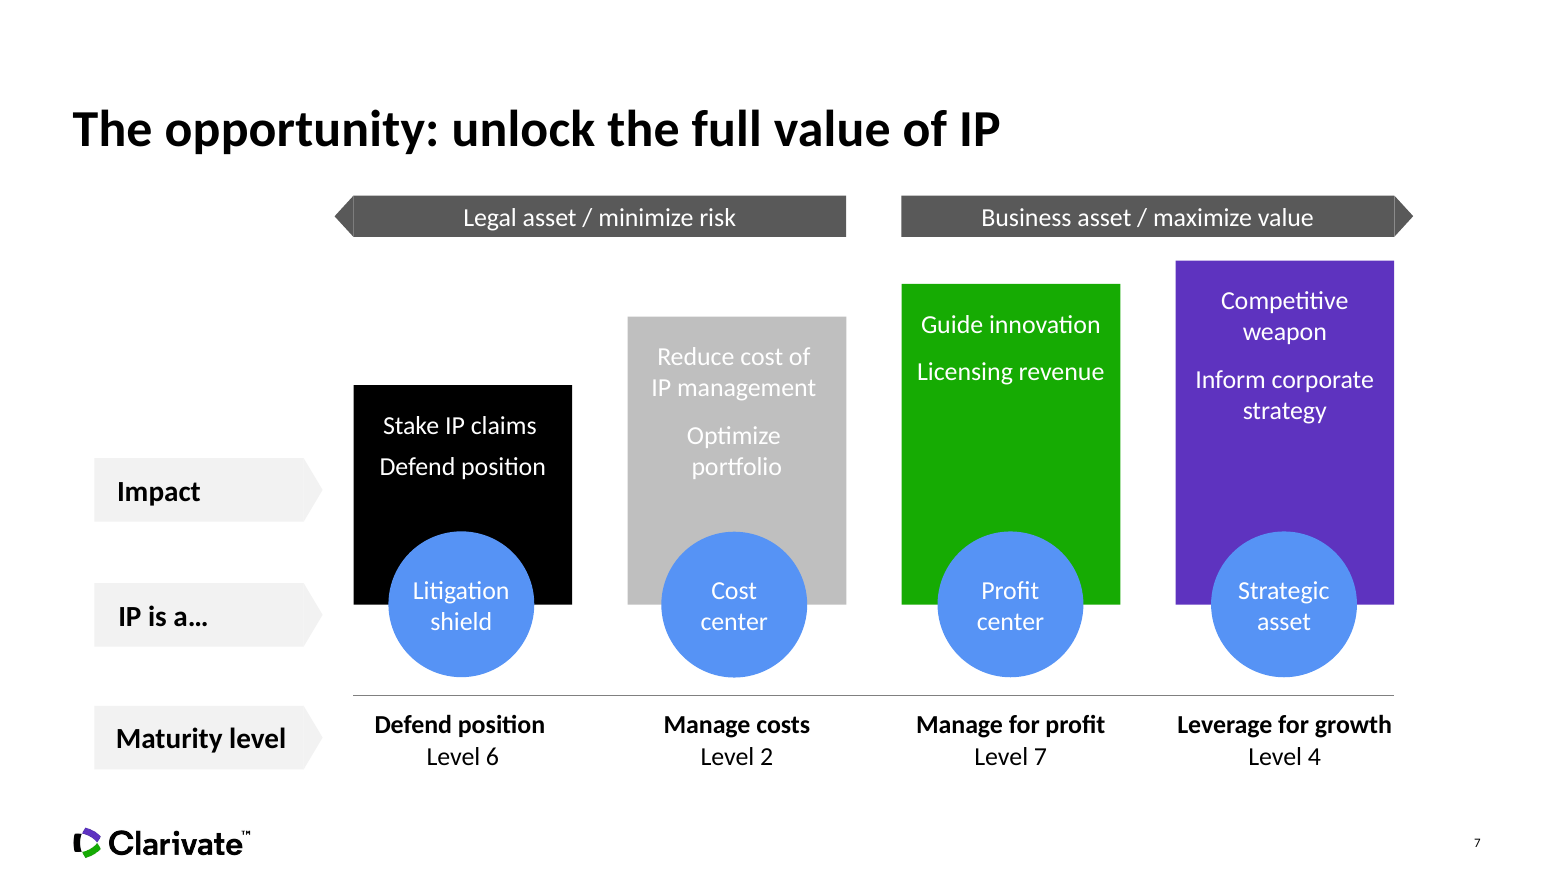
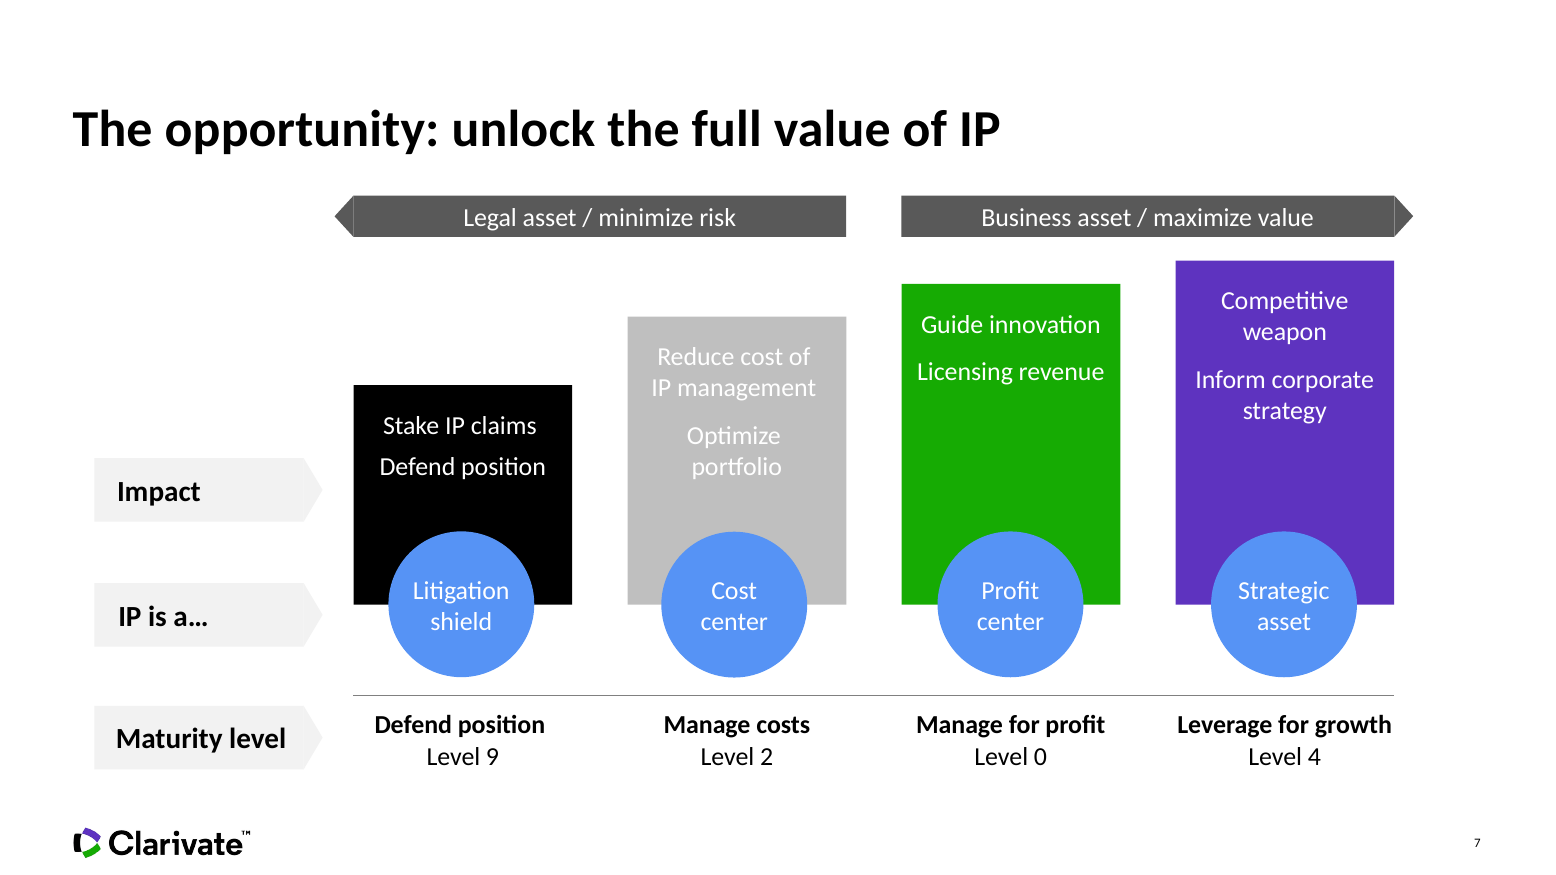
6: 6 -> 9 (493, 757)
Level 7: 7 -> 0 (1040, 757)
